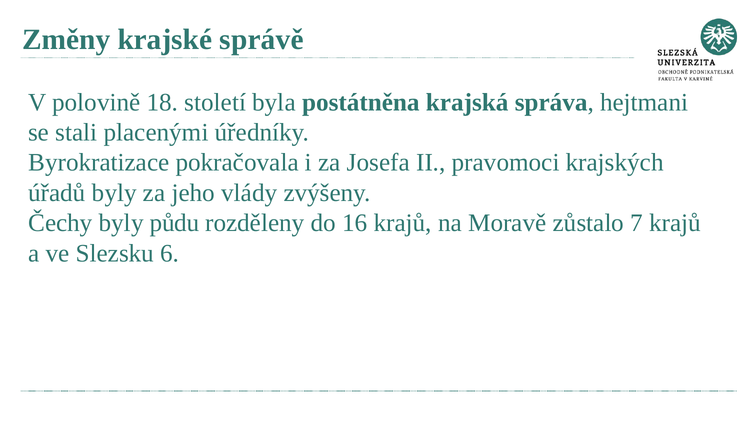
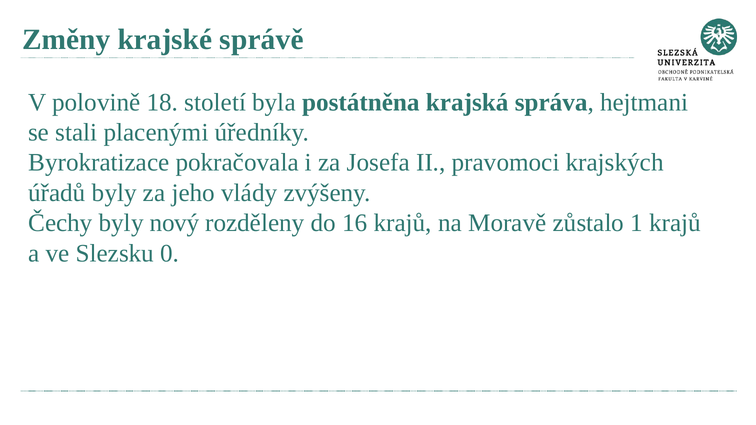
půdu: půdu -> nový (175, 223)
7: 7 -> 1 (637, 223)
6: 6 -> 0 (170, 253)
